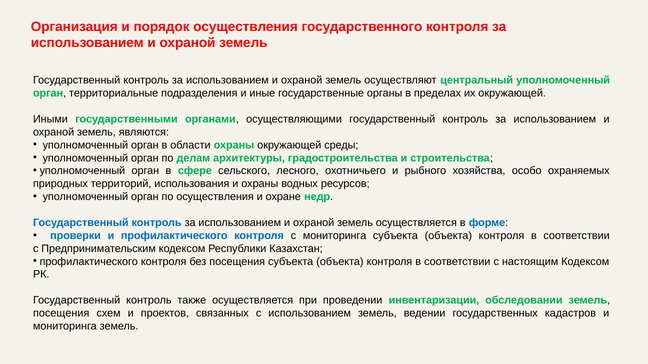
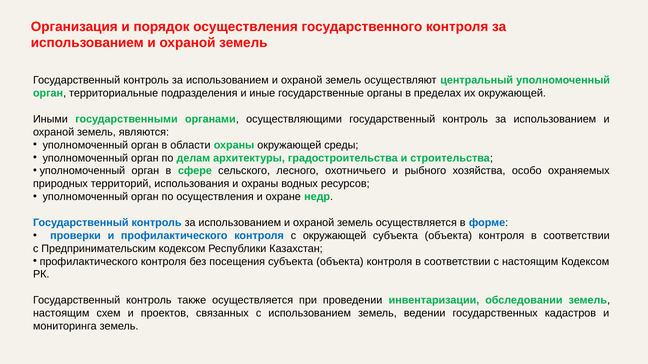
с мониторинга: мониторинга -> окружающей (335, 236)
посещения: посещения -> настоящим (61, 314)
